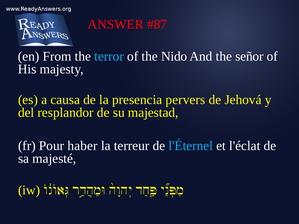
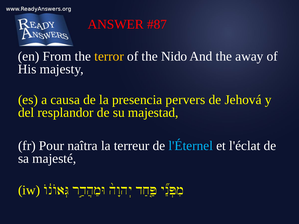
terror colour: light blue -> yellow (109, 56)
señor: señor -> away (249, 56)
haber: haber -> naîtra (83, 146)
